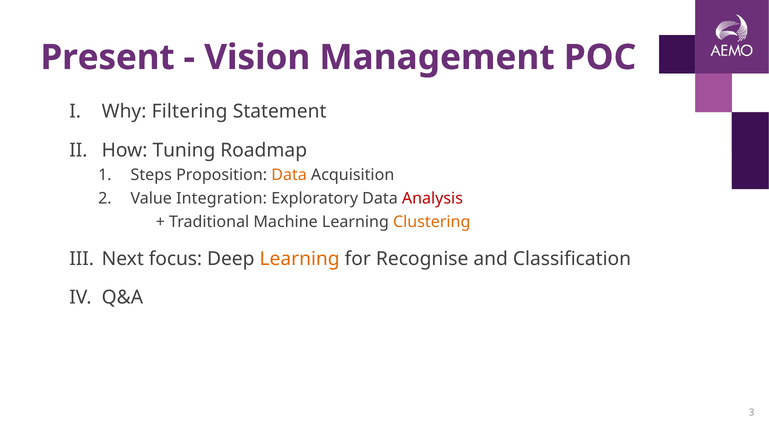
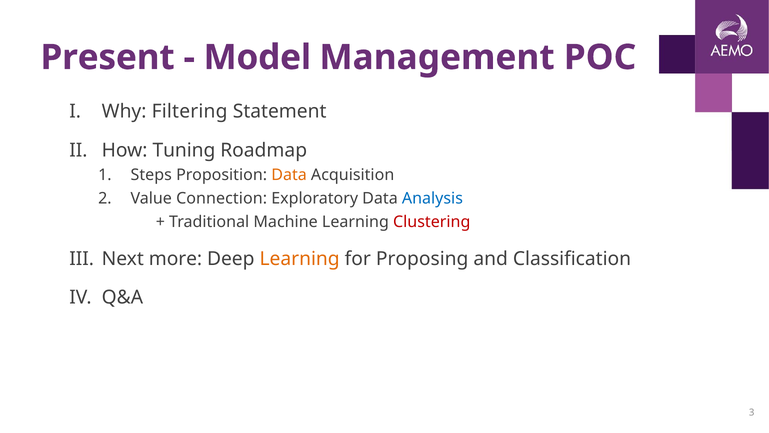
Vision: Vision -> Model (257, 57)
Integration: Integration -> Connection (222, 198)
Analysis colour: red -> blue (432, 198)
Clustering colour: orange -> red (432, 221)
focus: focus -> more (175, 258)
Recognise: Recognise -> Proposing (422, 258)
